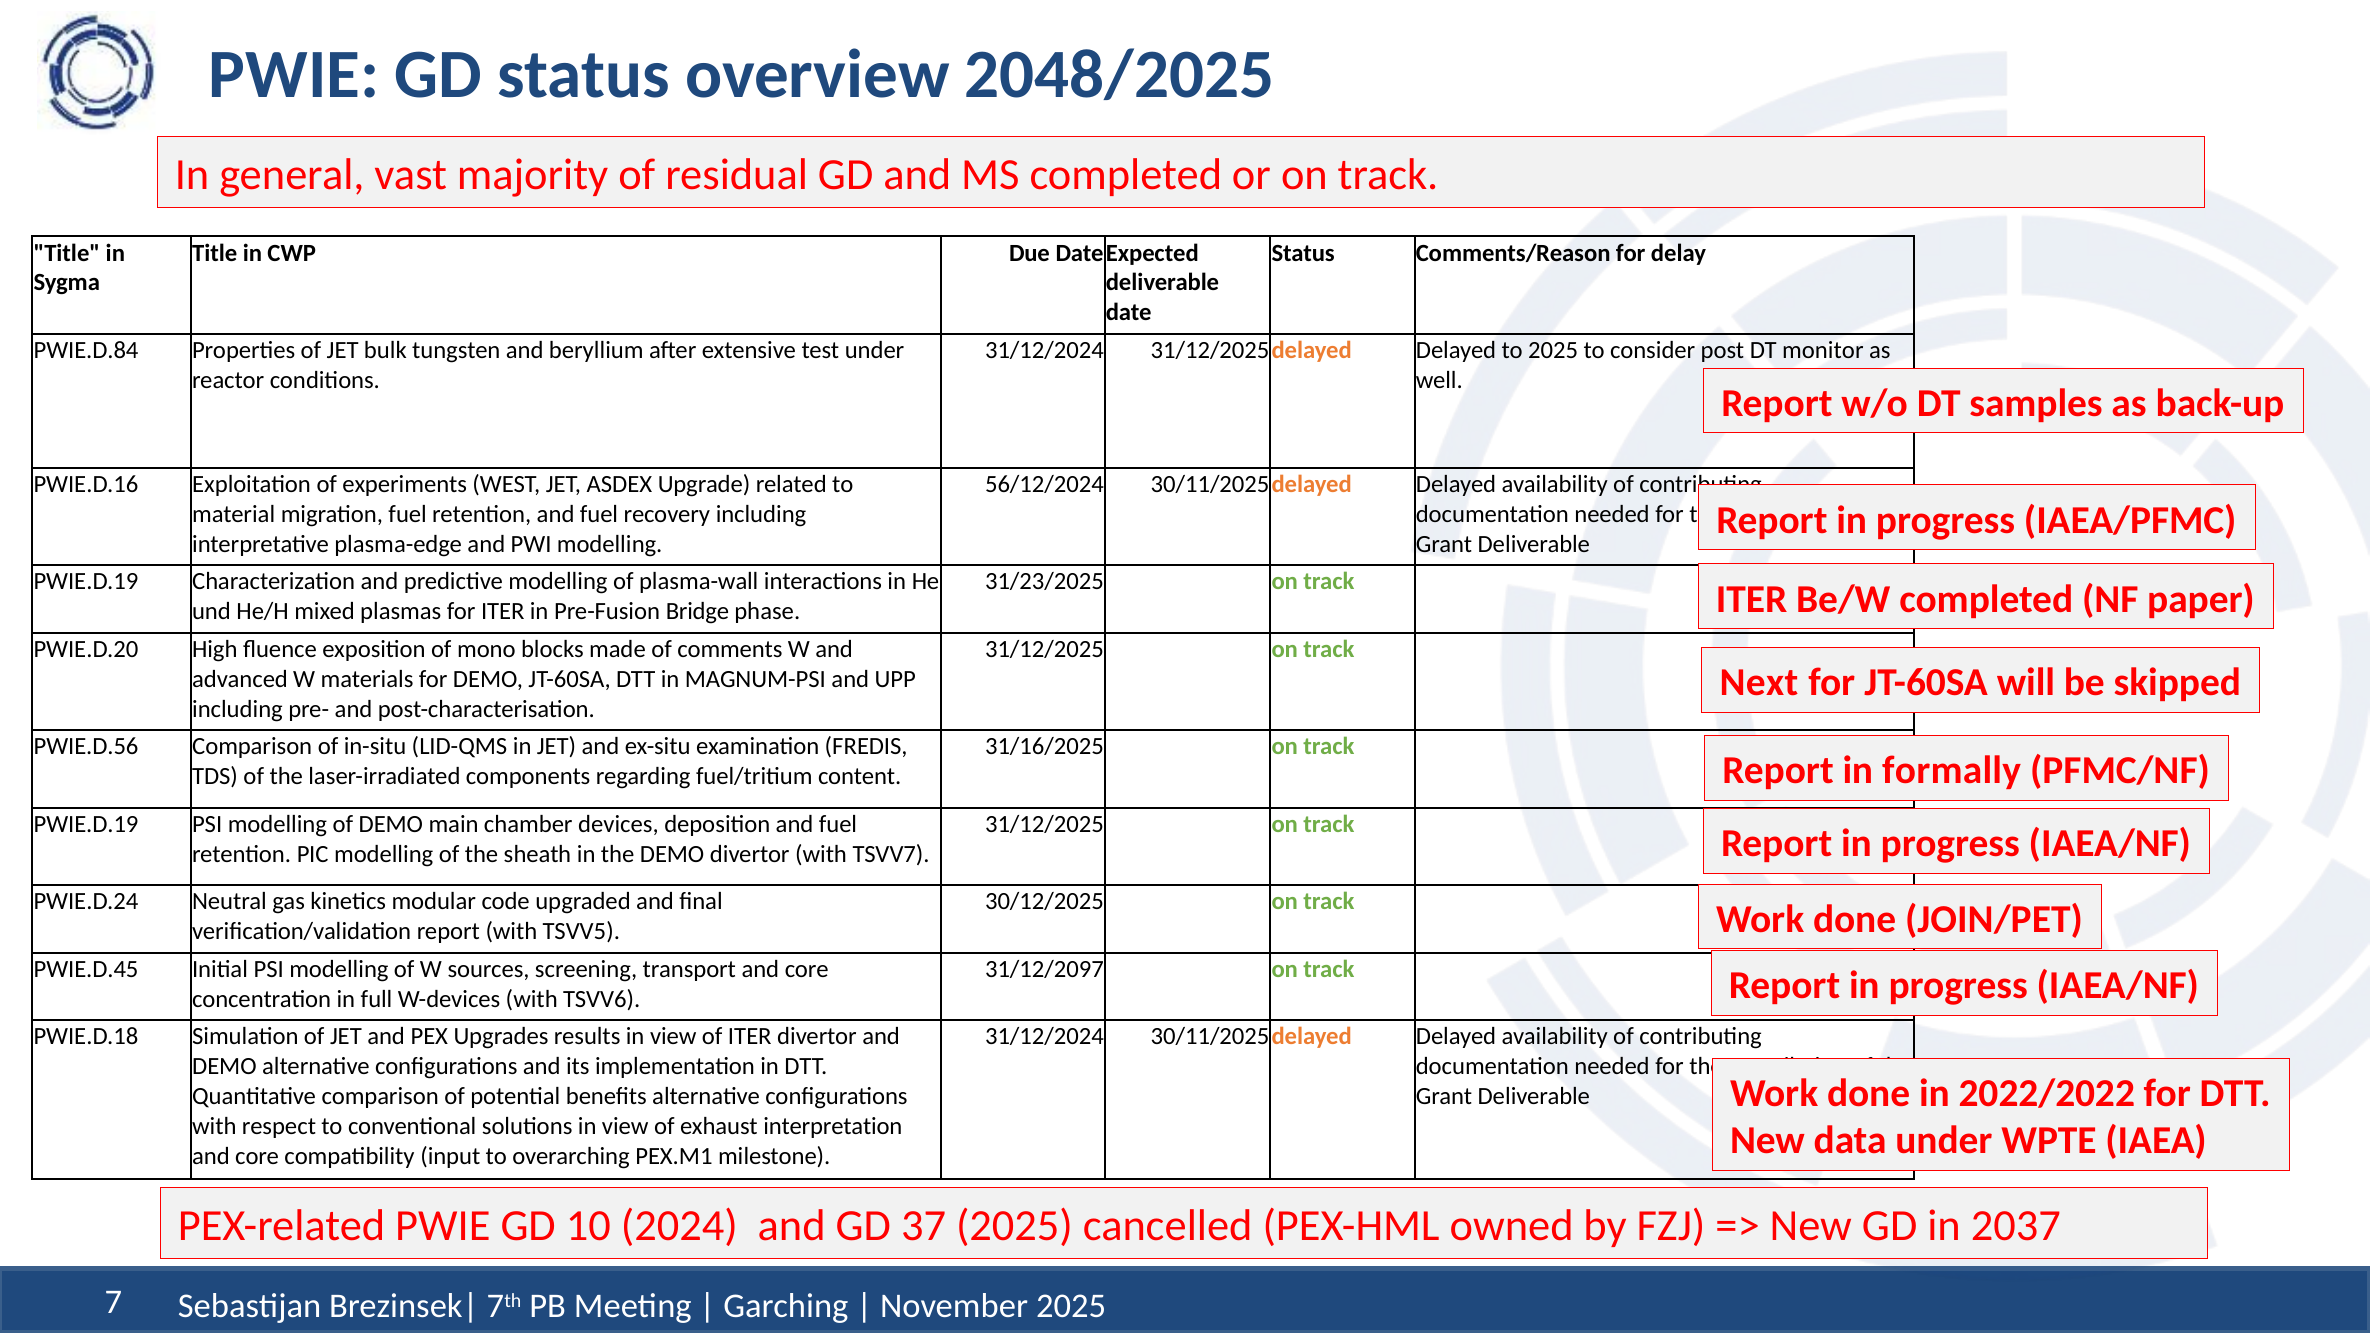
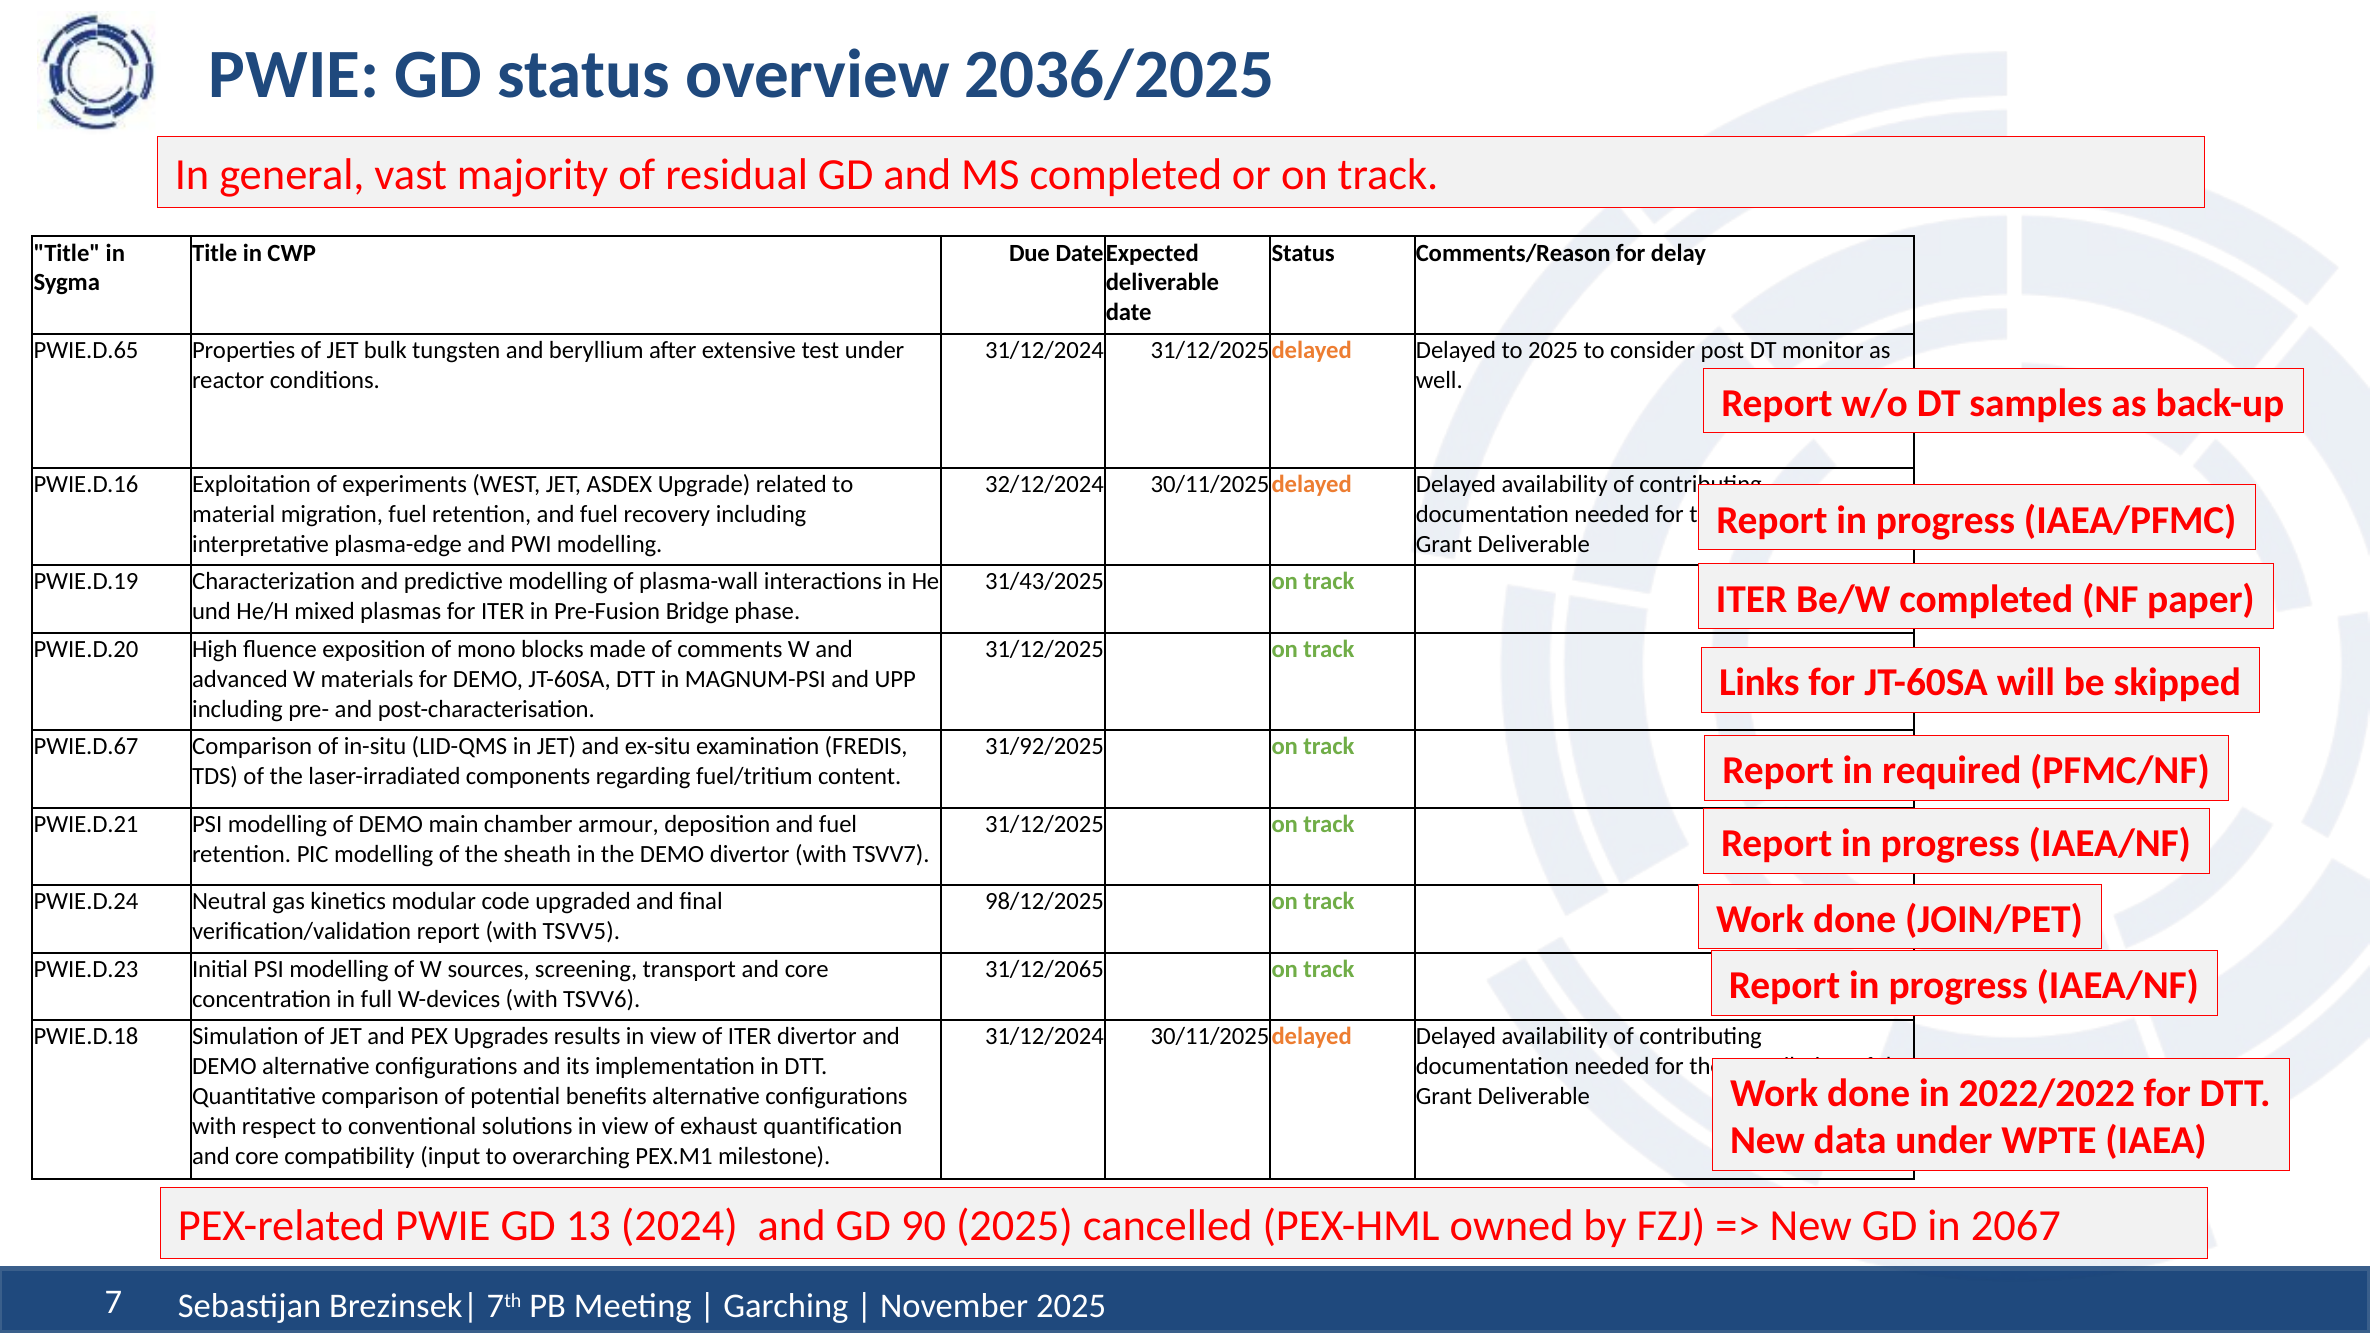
2048/2025: 2048/2025 -> 2036/2025 (1120, 75)
PWIE.D.84: PWIE.D.84 -> PWIE.D.65 (86, 350)
56/12/2024: 56/12/2024 -> 32/12/2024 (1044, 484)
31/23/2025: 31/23/2025 -> 31/43/2025 (1044, 582)
Next: Next -> Links (1759, 683)
PWIE.D.56: PWIE.D.56 -> PWIE.D.67 (86, 747)
31/16/2025: 31/16/2025 -> 31/92/2025 (1044, 747)
formally: formally -> required (1952, 771)
PWIE.D.19: PWIE.D.19 -> PWIE.D.21 (86, 824)
devices: devices -> armour (618, 824)
30/12/2025: 30/12/2025 -> 98/12/2025 (1044, 902)
PWIE.D.45: PWIE.D.45 -> PWIE.D.23 (86, 969)
31/12/2097: 31/12/2097 -> 31/12/2065 (1044, 969)
interpretation: interpretation -> quantification (833, 1127)
10: 10 -> 13 (588, 1226)
37: 37 -> 90 (924, 1226)
2037: 2037 -> 2067 (2016, 1226)
